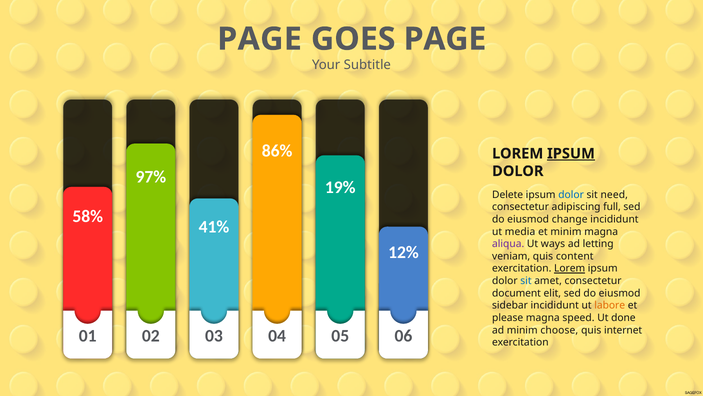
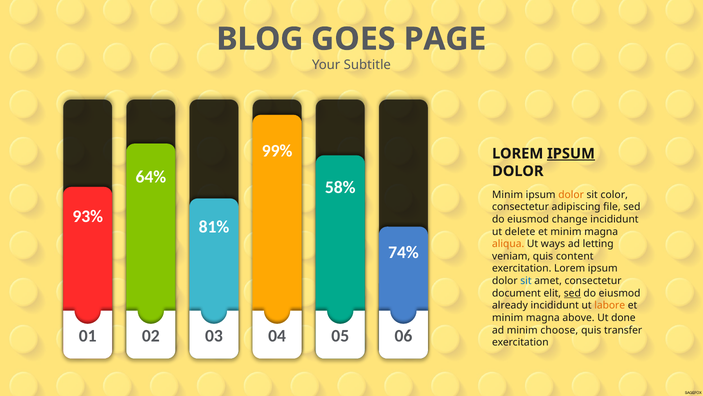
PAGE: PAGE -> BLOG (260, 39)
86%: 86% -> 99% (277, 150)
97%: 97% -> 64% (151, 177)
19%: 19% -> 58% (340, 187)
Delete: Delete -> Minim (508, 194)
dolor colour: blue -> orange (571, 194)
need: need -> color (614, 194)
full: full -> file (612, 207)
58%: 58% -> 93% (88, 216)
41%: 41% -> 81% (214, 227)
media: media -> delete (520, 231)
aliqua colour: purple -> orange (508, 244)
12%: 12% -> 74% (403, 252)
Lorem underline: present -> none (570, 268)
sed underline: none -> present (572, 293)
sidebar: sidebar -> already (510, 305)
please: please -> minim (508, 317)
speed: speed -> above (579, 317)
internet: internet -> transfer (623, 330)
